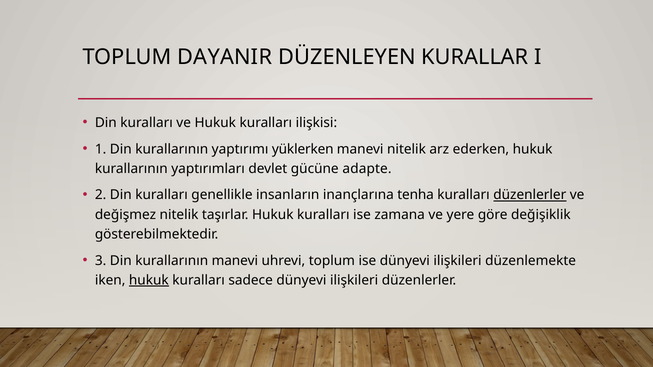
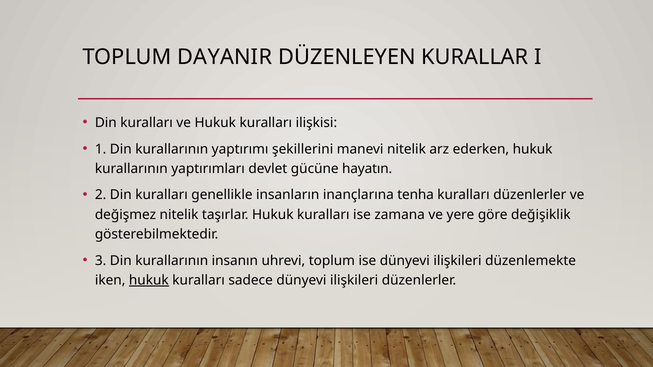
yüklerken: yüklerken -> şekillerini (303, 149)
adapte: adapte -> hayatın (367, 169)
düzenlerler underline: present -> none (530, 195)
kurallarının manevi: manevi -> insanın (235, 261)
